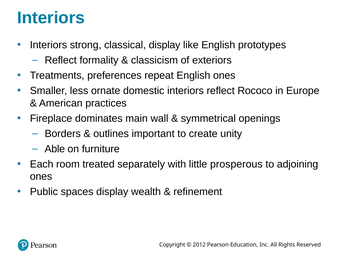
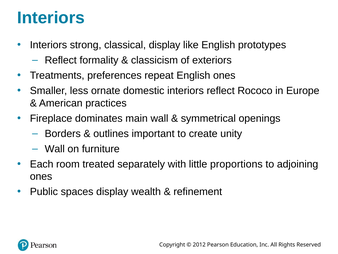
Able: Able -> Wall (55, 149)
prosperous: prosperous -> proportions (236, 164)
